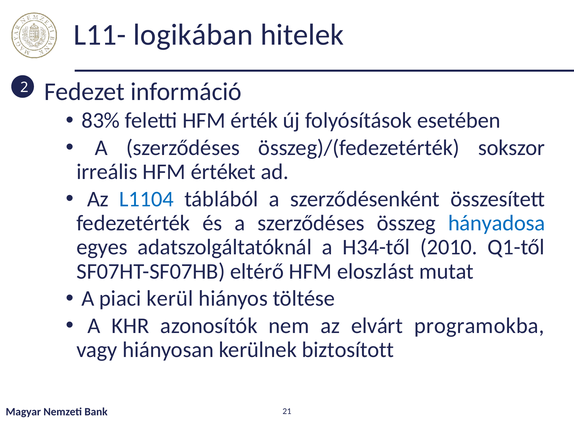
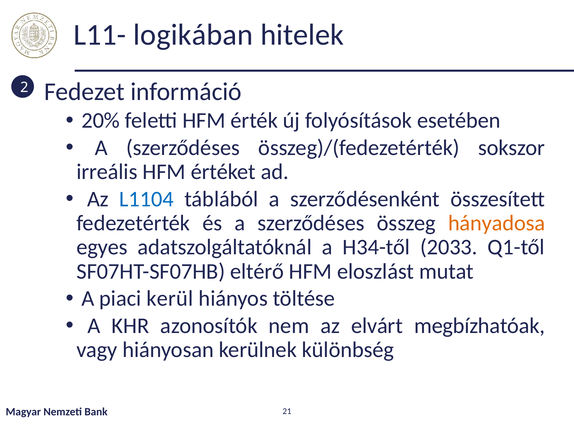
83%: 83% -> 20% (101, 120)
hányadosa colour: blue -> orange (497, 223)
2010: 2010 -> 2033 (449, 247)
programokba: programokba -> megbízhatóak (479, 325)
biztosított: biztosított -> különbség (348, 349)
